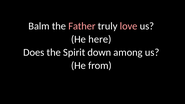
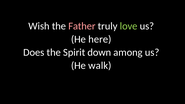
Balm: Balm -> Wish (39, 26)
love colour: pink -> light green (129, 26)
from: from -> walk (100, 66)
